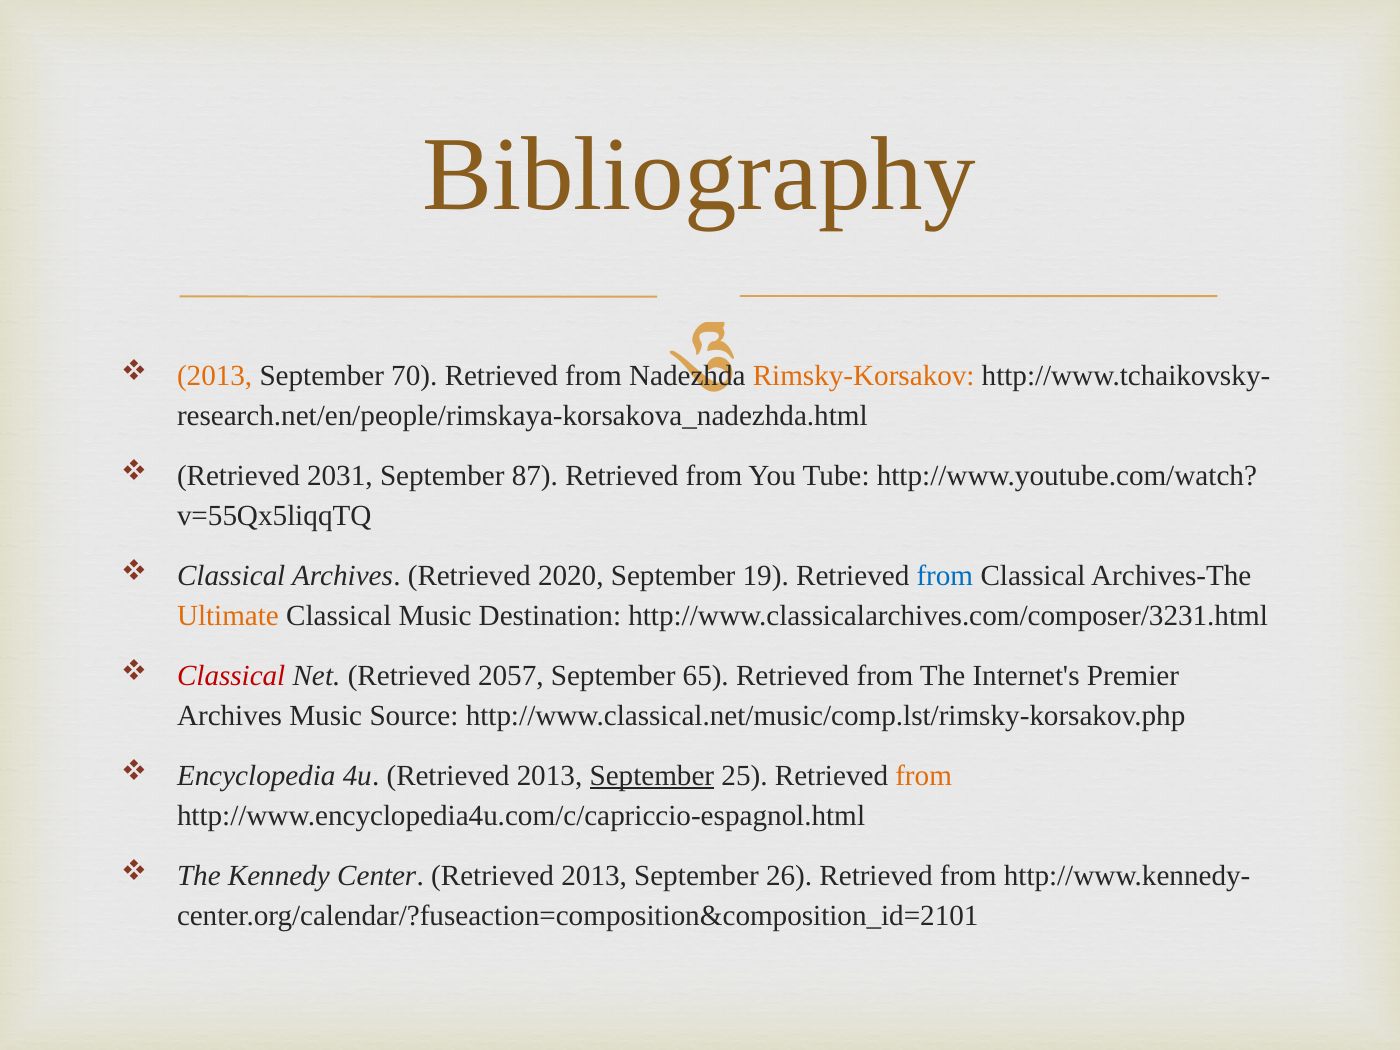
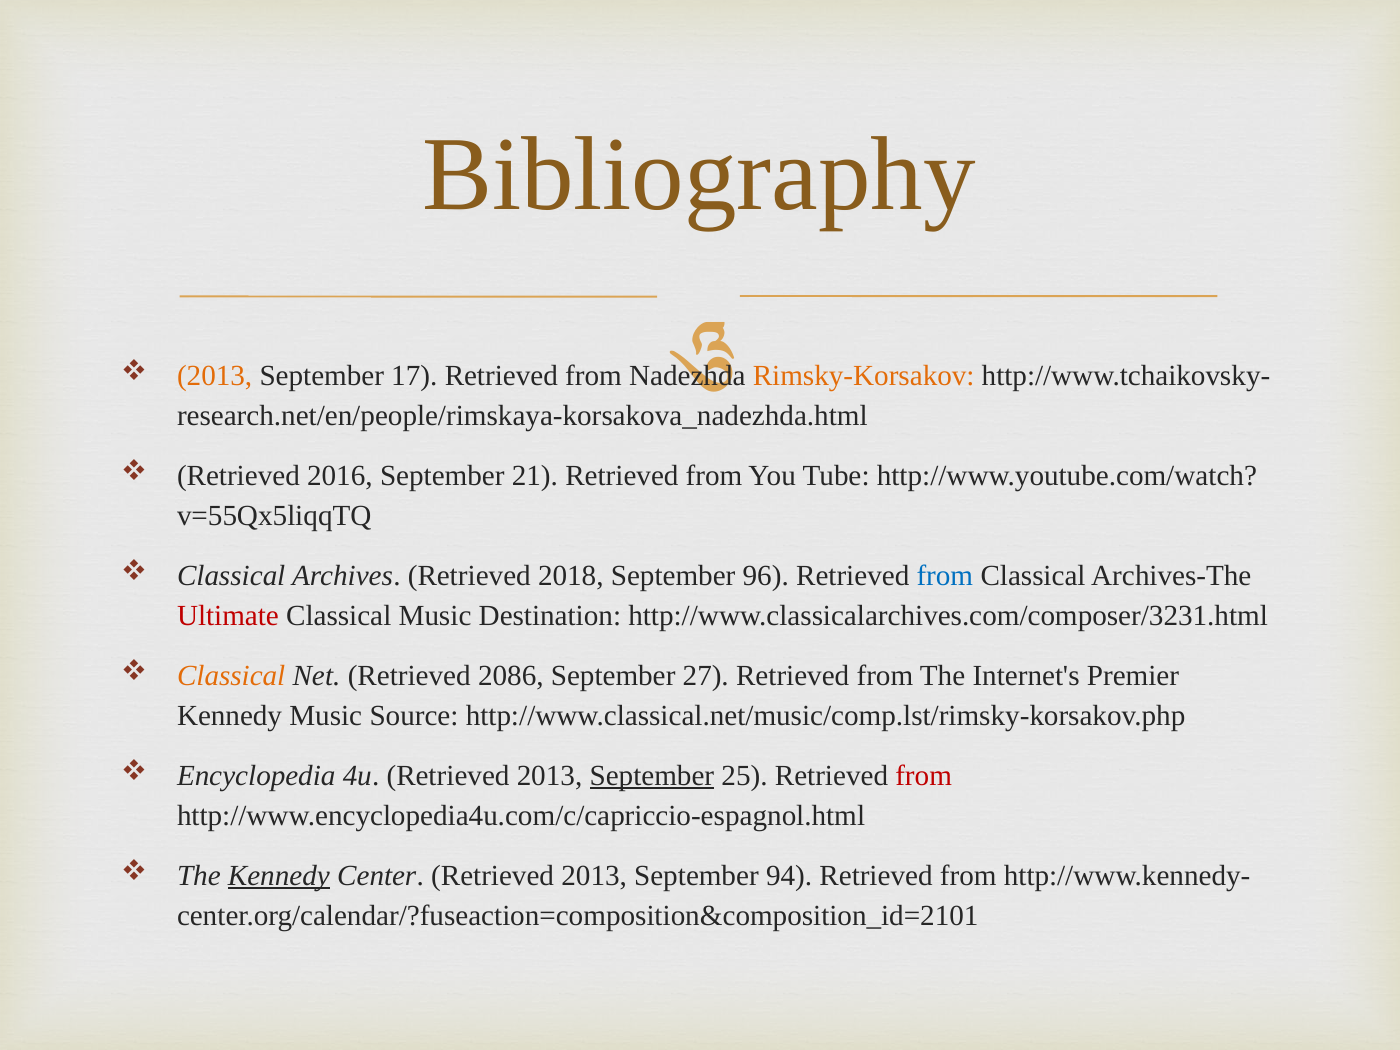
70: 70 -> 17 (414, 376)
2031: 2031 -> 2016 (340, 476)
87: 87 -> 21 (535, 476)
2020: 2020 -> 2018 (571, 576)
19: 19 -> 96 (766, 576)
Ultimate colour: orange -> red (228, 616)
Classical colour: red -> orange (231, 676)
2057: 2057 -> 2086 (511, 676)
65: 65 -> 27 (706, 676)
Archives: Archives -> Kennedy (230, 716)
from colour: orange -> red (924, 776)
Kennedy underline: none -> present (279, 876)
26: 26 -> 94 (789, 876)
